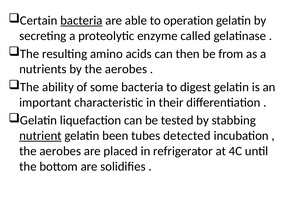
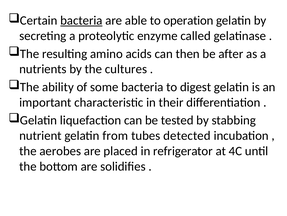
from: from -> after (231, 54)
by the aerobes: aerobes -> cultures (126, 69)
nutrient underline: present -> none (40, 135)
been: been -> from (115, 135)
